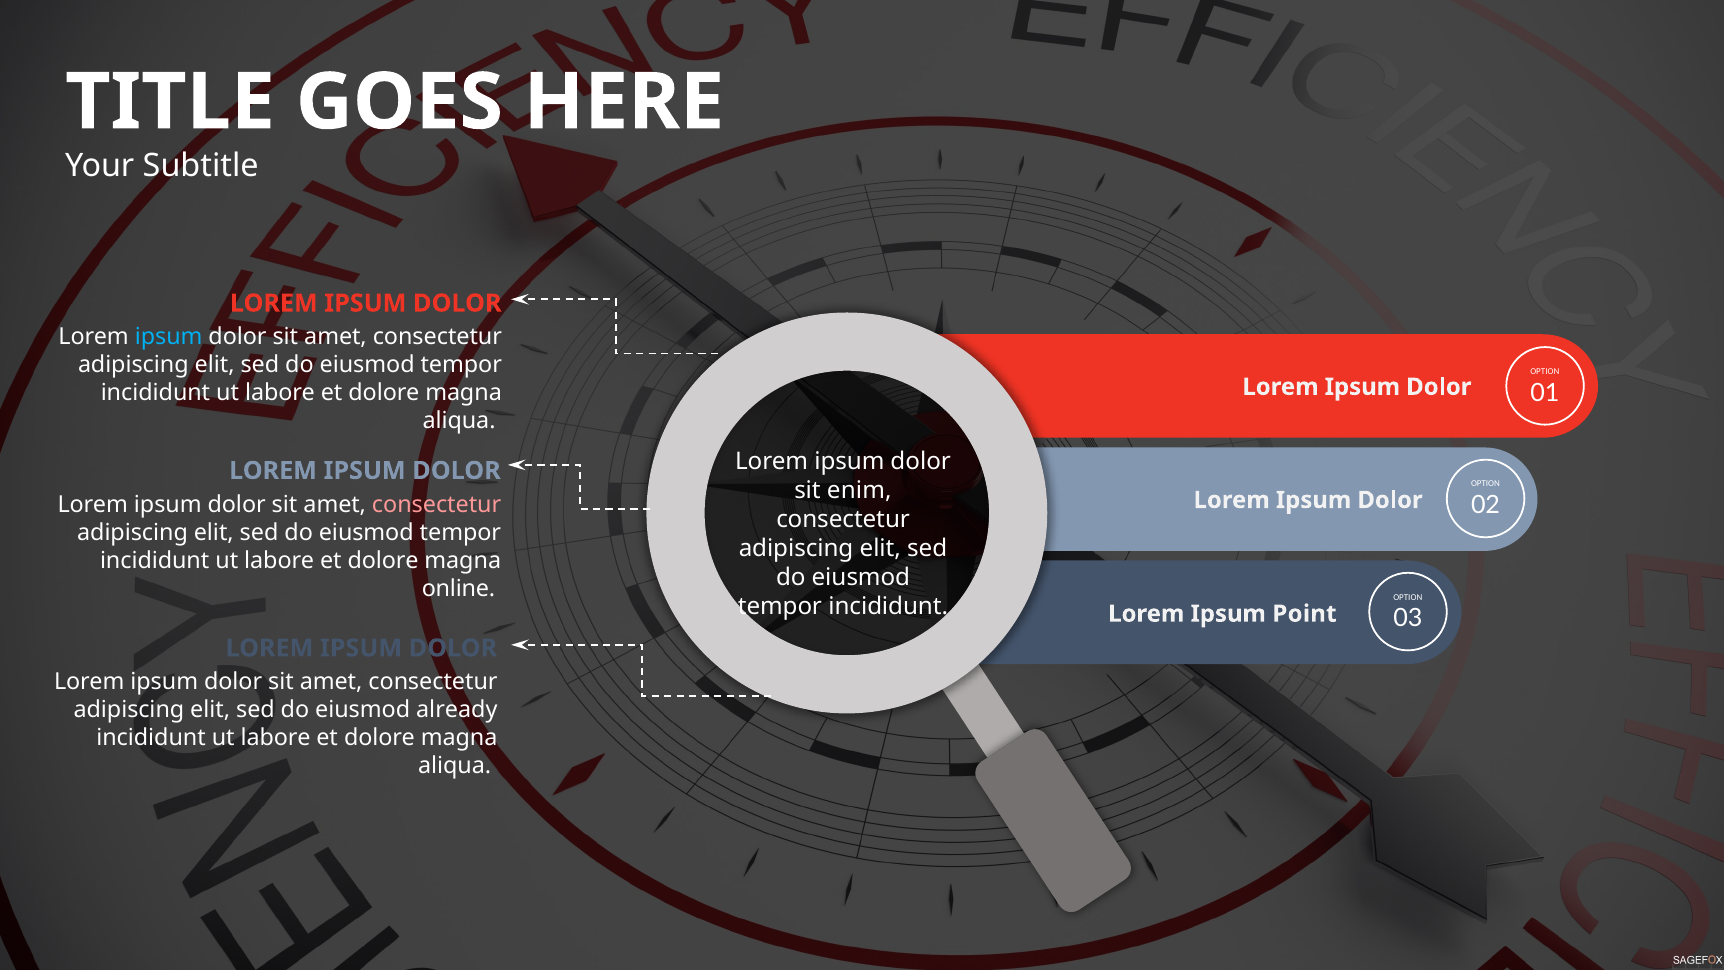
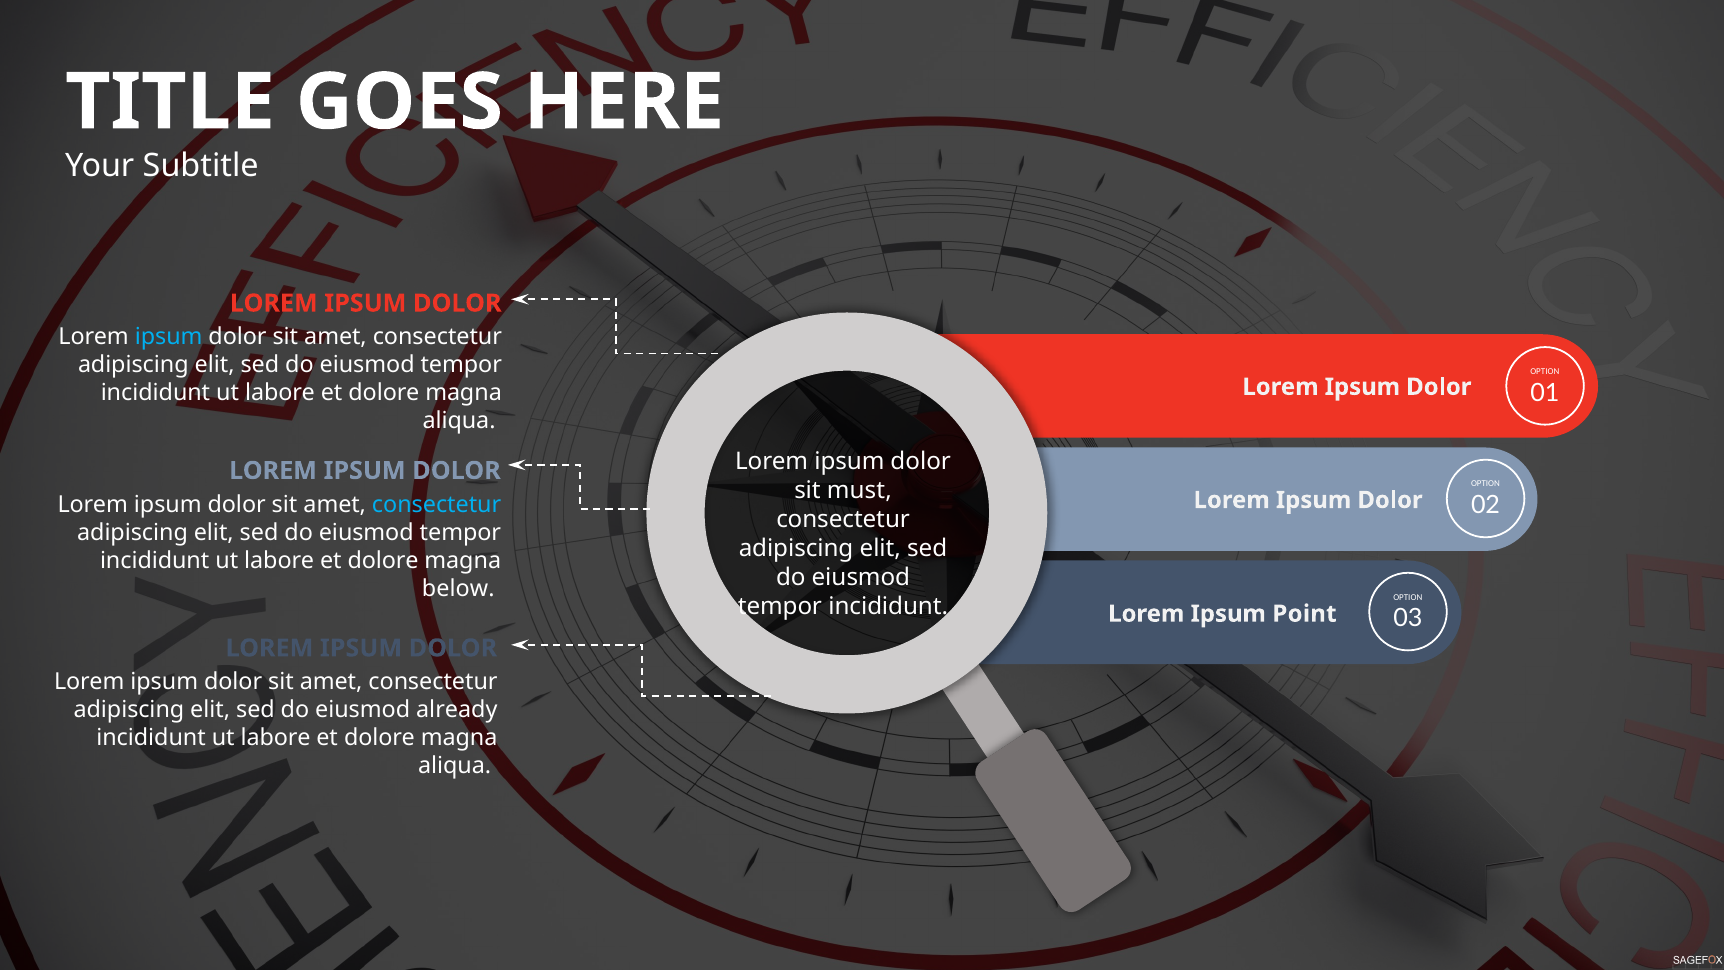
enim: enim -> must (859, 490)
consectetur colour: pink -> light blue (437, 504)
online: online -> below (458, 588)
